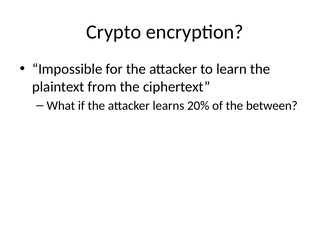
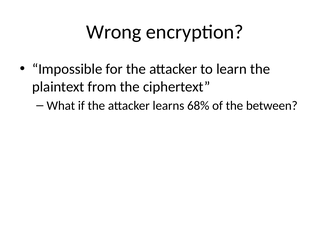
Crypto: Crypto -> Wrong (114, 32)
20%: 20% -> 68% (198, 106)
